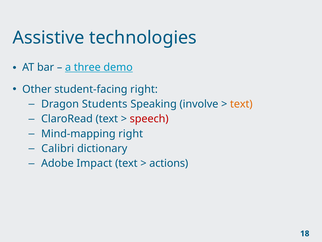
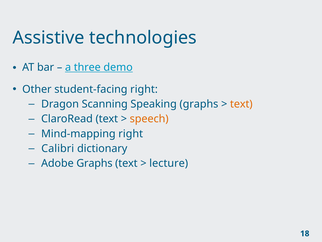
Students: Students -> Scanning (105, 104)
Speaking involve: involve -> graphs (199, 104)
speech colour: red -> orange (149, 119)
Adobe Impact: Impact -> Graphs (94, 163)
actions: actions -> lecture (169, 163)
